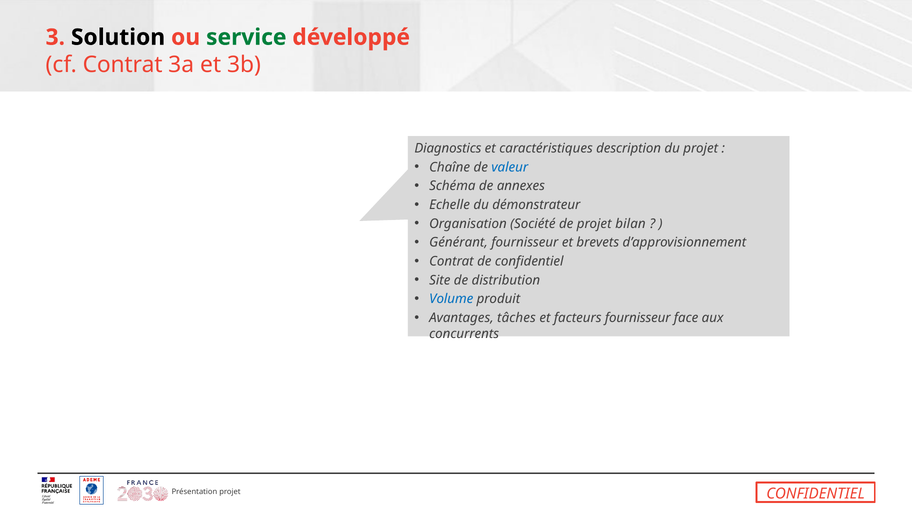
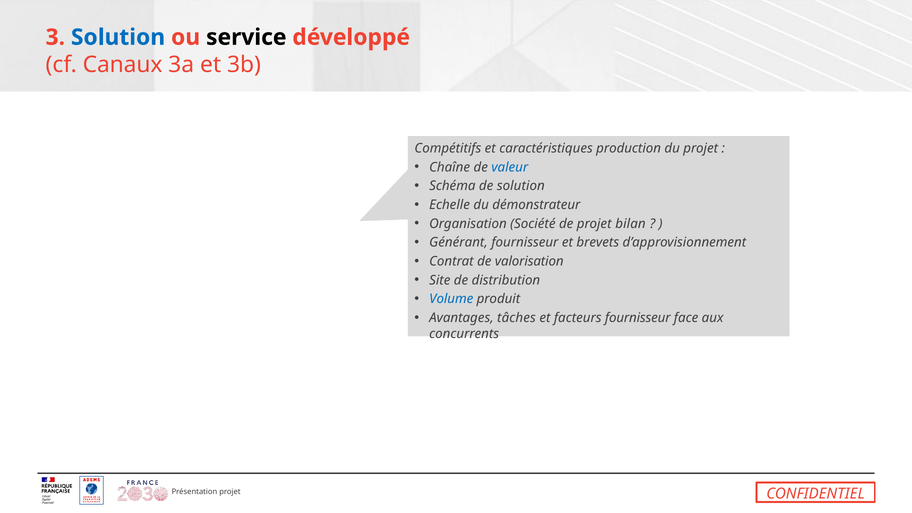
Solution colour: black -> blue (118, 37)
service colour: green -> black (246, 37)
cf Contrat: Contrat -> Canaux (123, 65)
Diagnostics: Diagnostics -> Compétitifs (448, 148)
description: description -> production (629, 148)
de annexes: annexes -> solution (521, 186)
de confidentiel: confidentiel -> valorisation (529, 261)
